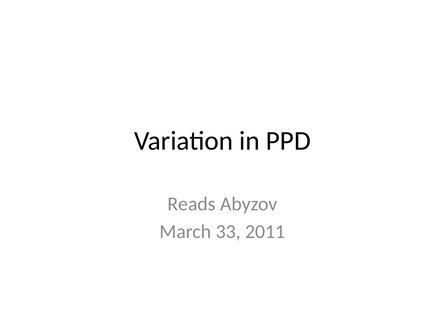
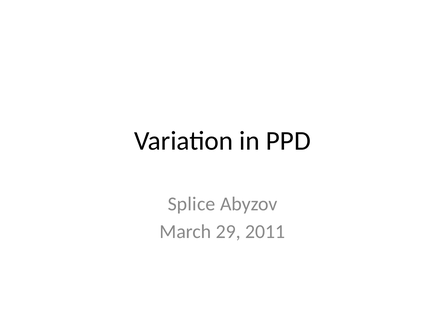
Reads: Reads -> Splice (192, 205)
33: 33 -> 29 (228, 232)
